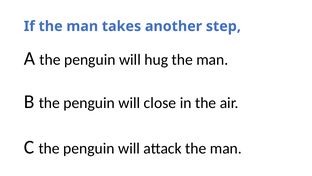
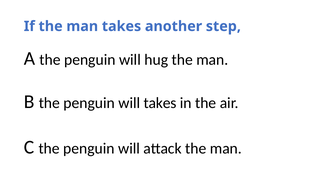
will close: close -> takes (160, 103)
